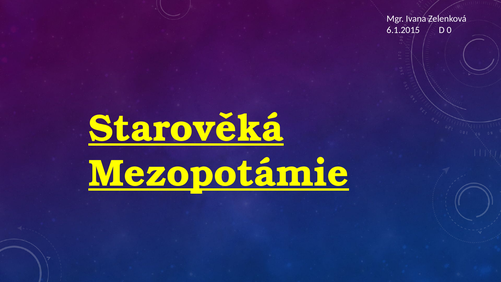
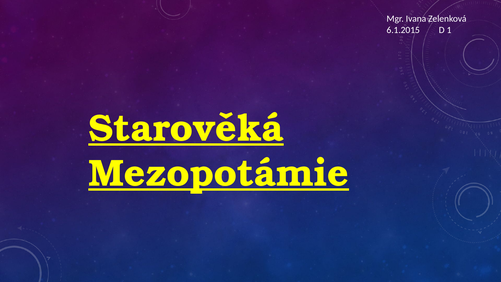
0: 0 -> 1 (449, 30)
